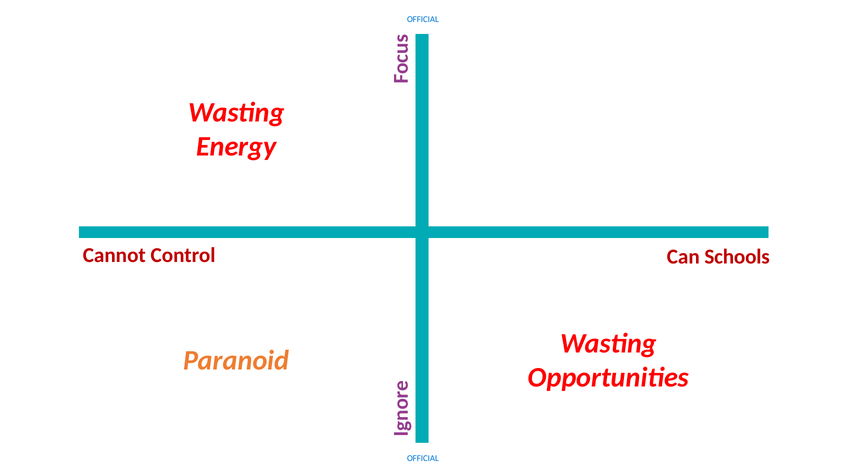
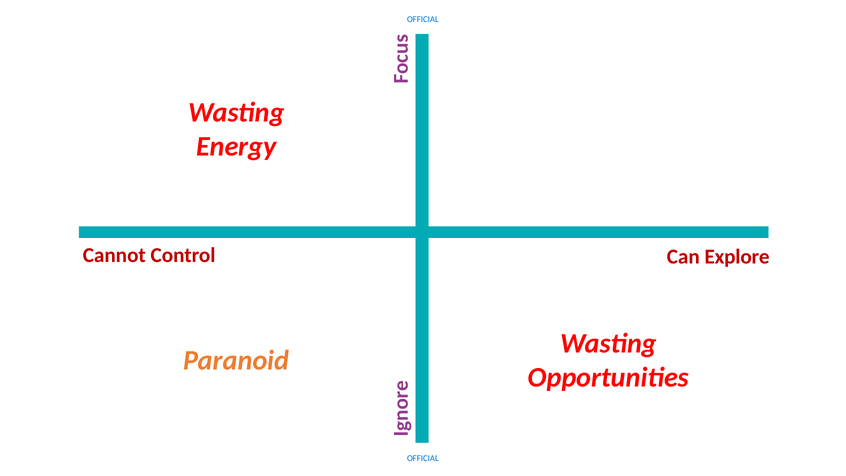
Schools: Schools -> Explore (737, 257)
